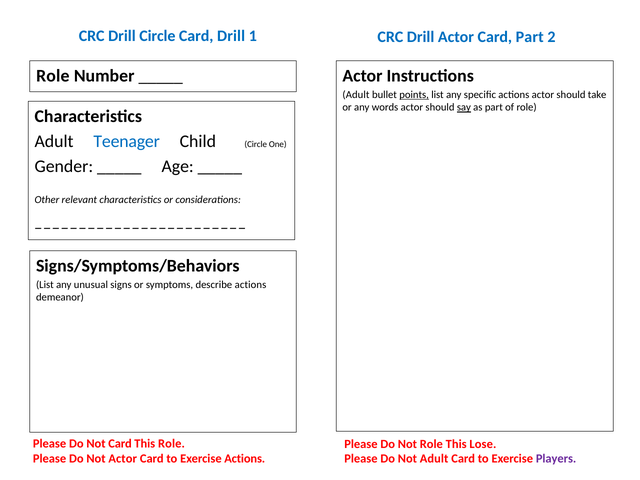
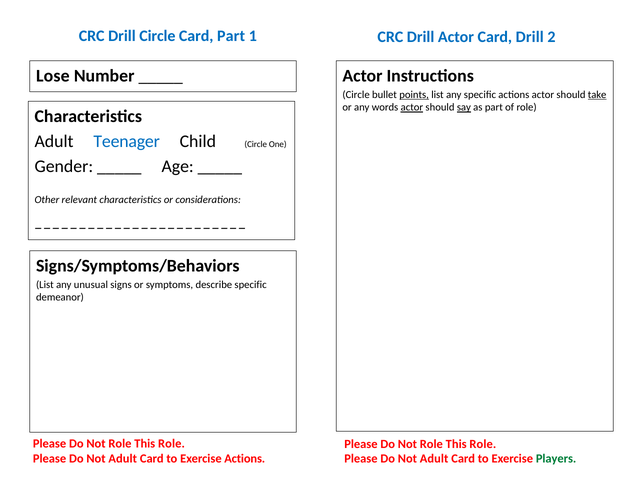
Card Drill: Drill -> Part (231, 36)
Card Part: Part -> Drill (530, 37)
Role: Role -> Lose (53, 76)
Adult: Adult -> Circle (356, 95)
take underline: none -> present (597, 95)
actor underline: none -> present (412, 107)
describe actions: actions -> specific (251, 285)
Card: Card -> Role (120, 443)
Lose: Lose -> Role (483, 444)
Actor: Actor -> Adult (123, 458)
Players colour: purple -> green (556, 459)
